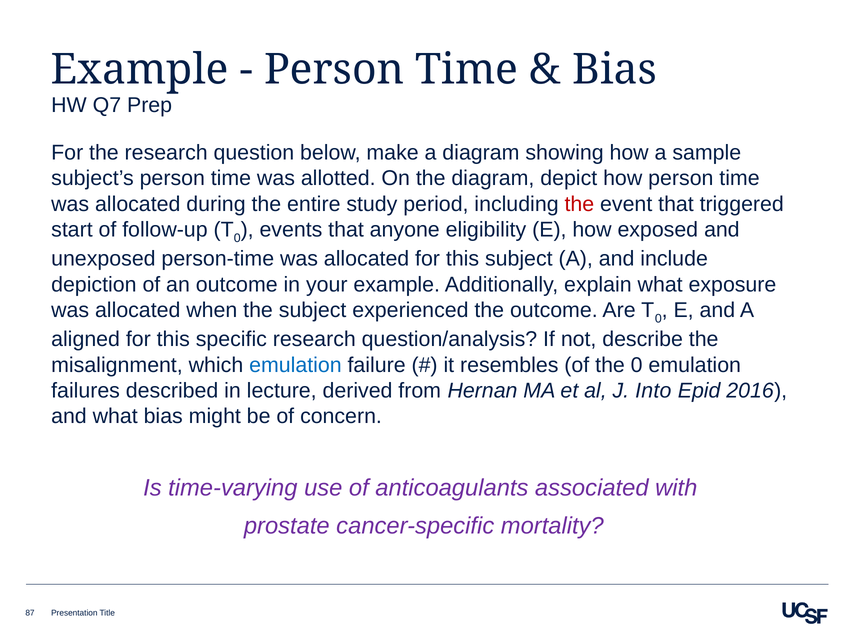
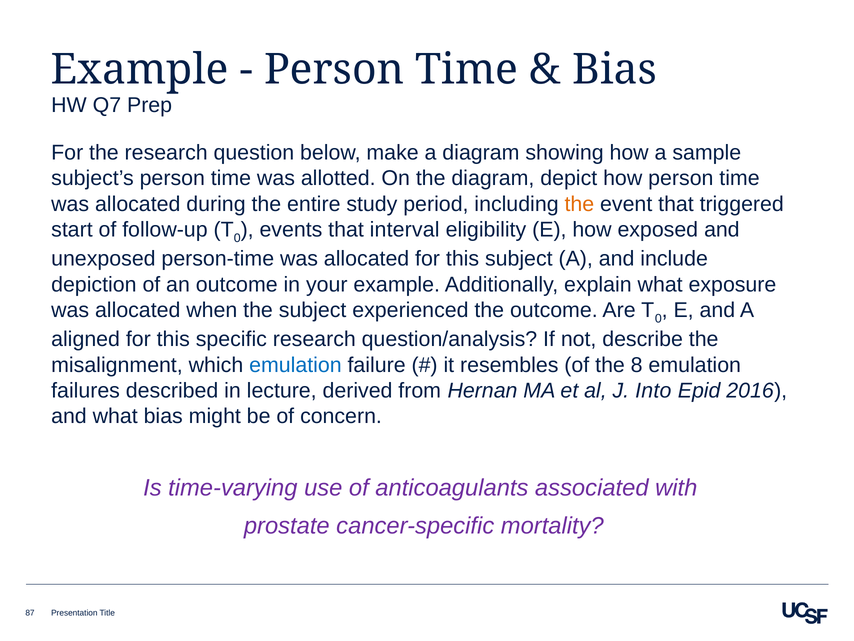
the colour: red -> orange (579, 204)
anyone: anyone -> interval (405, 230)
the 0: 0 -> 8 (637, 365)
